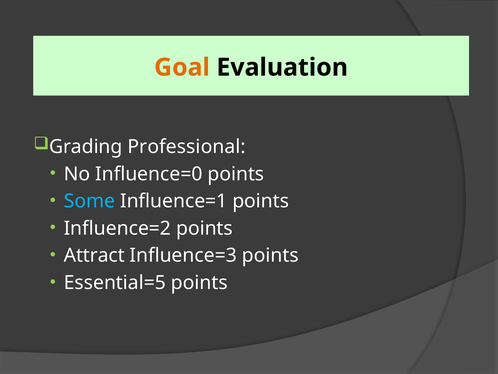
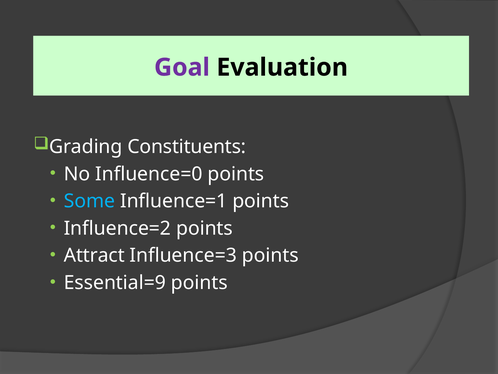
Goal colour: orange -> purple (182, 67)
Professional: Professional -> Constituents (187, 147)
Essential=5: Essential=5 -> Essential=9 (115, 282)
